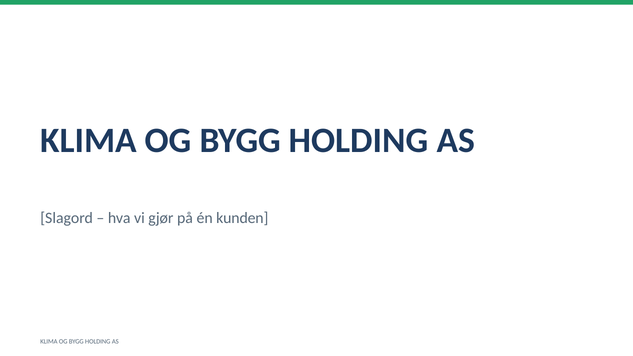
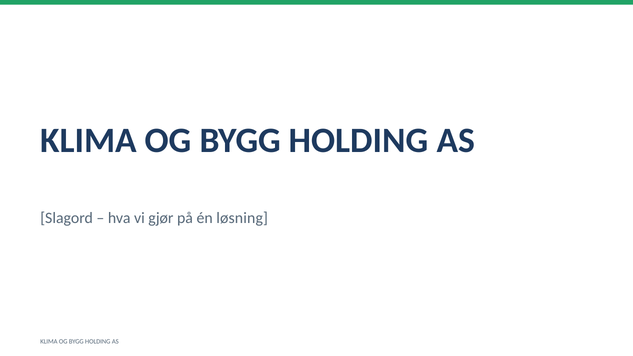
kunden: kunden -> løsning (242, 218)
